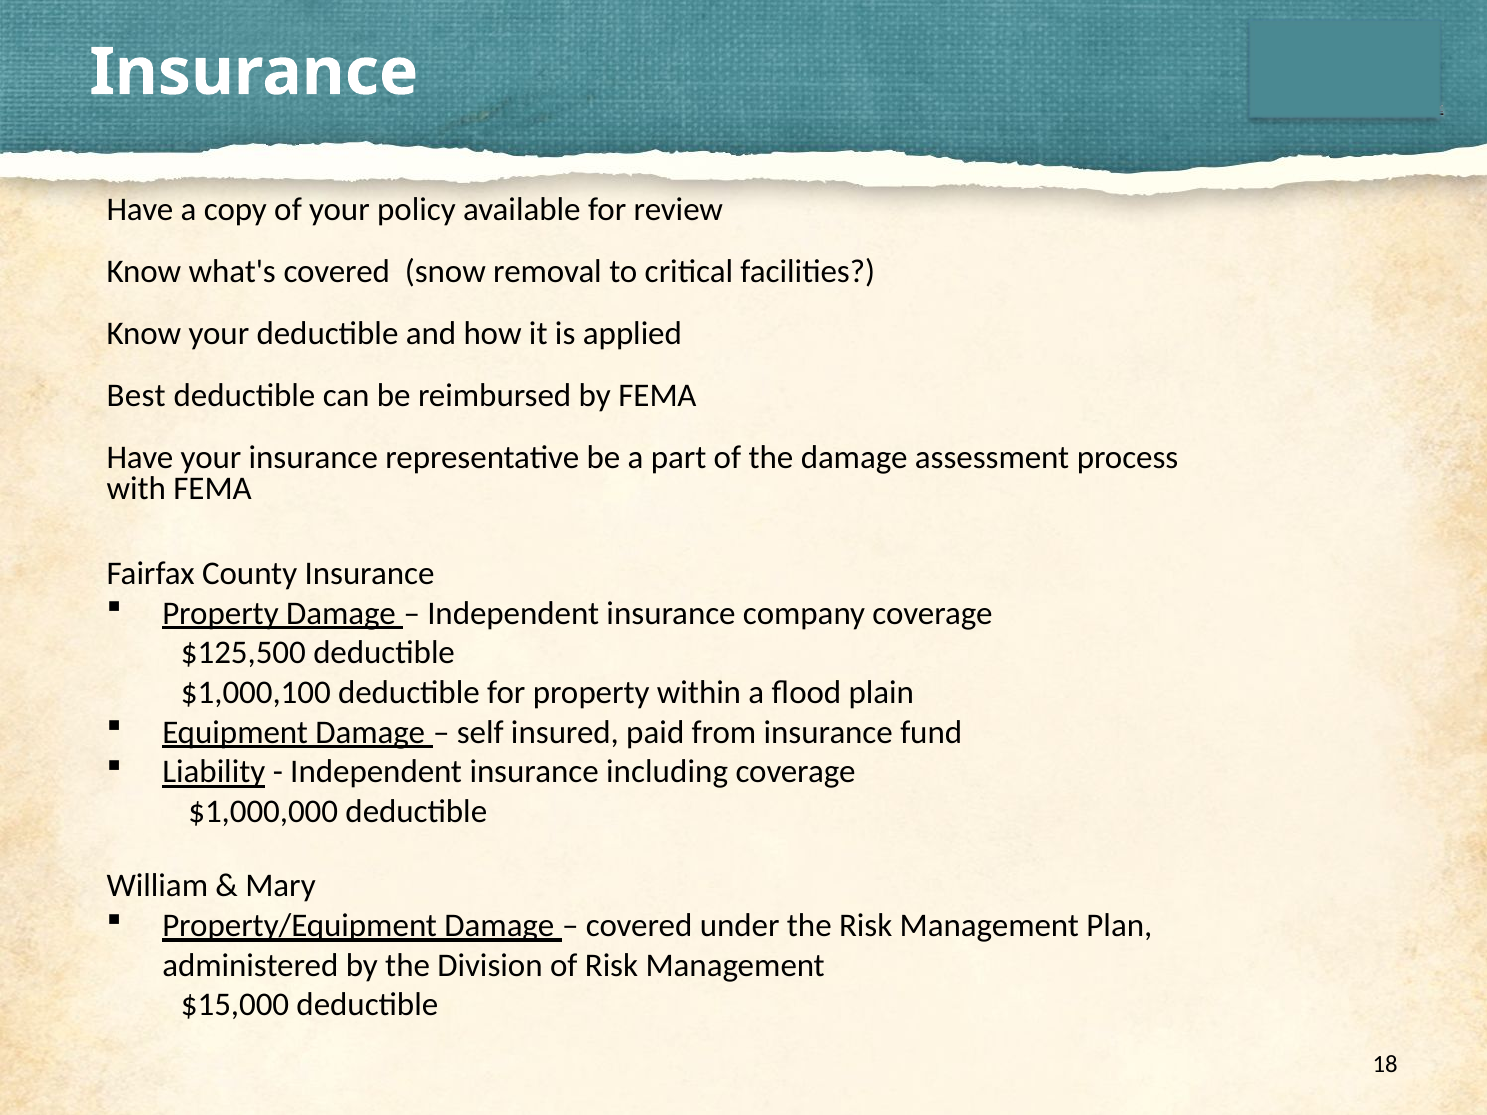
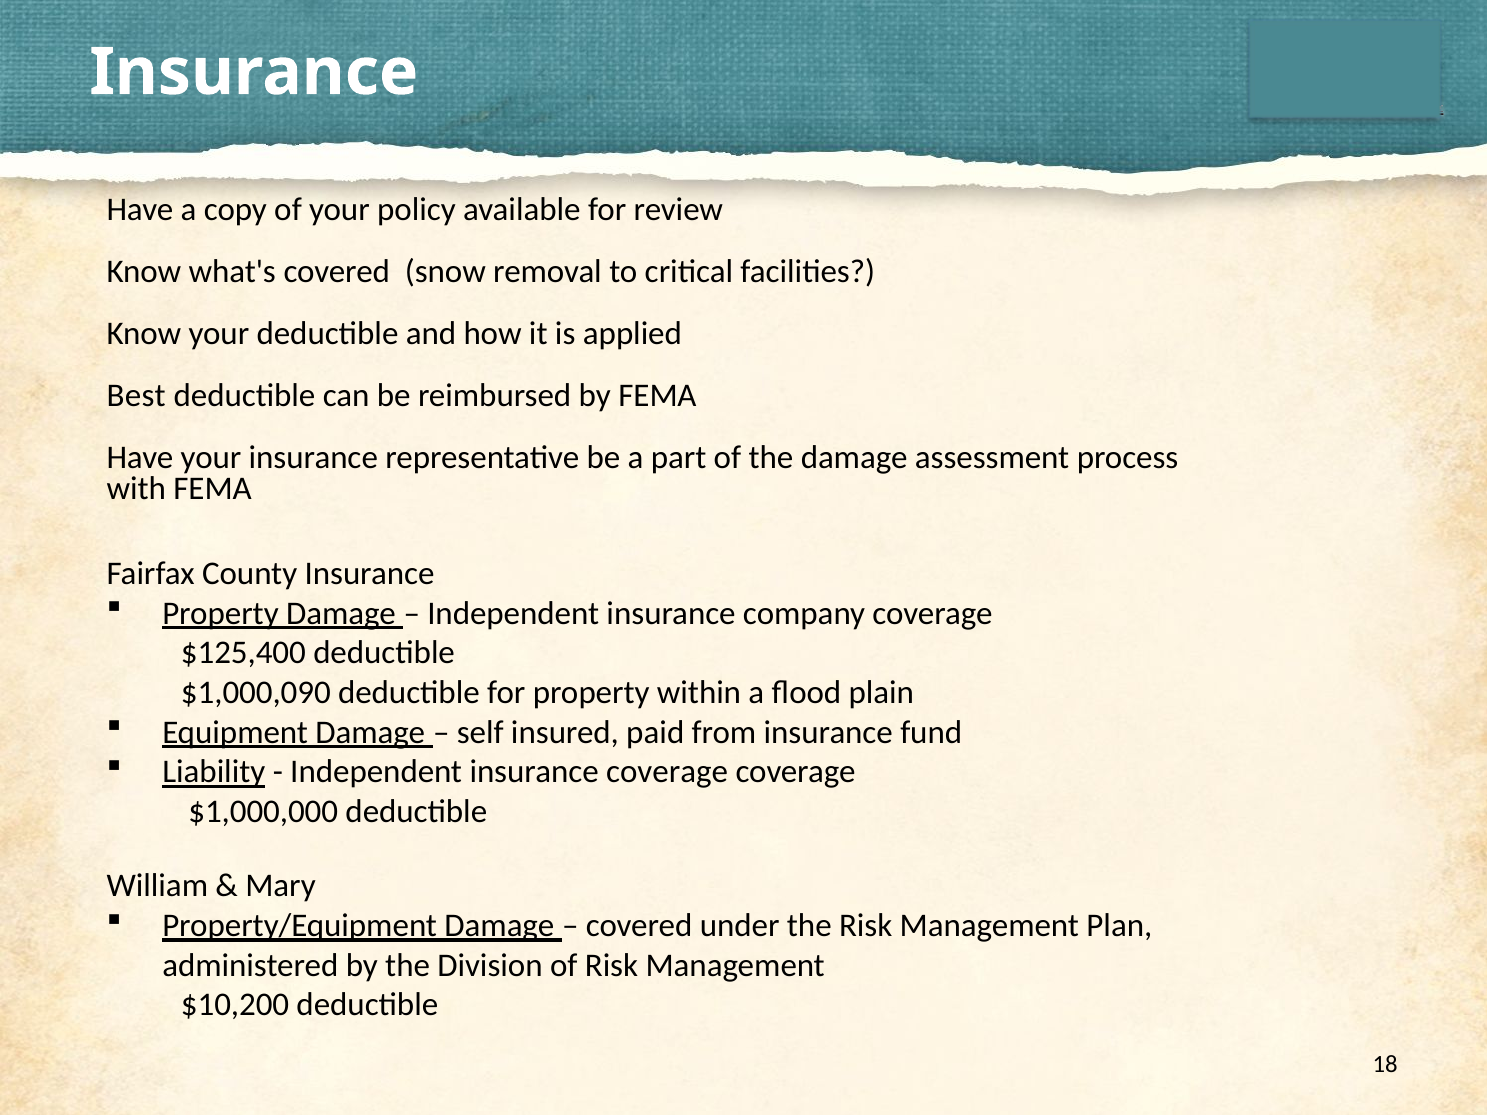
$125,500: $125,500 -> $125,400 (243, 653)
$1,000,100: $1,000,100 -> $1,000,090 (256, 693)
insurance including: including -> coverage (667, 772)
$15,000: $15,000 -> $10,200 (235, 1005)
